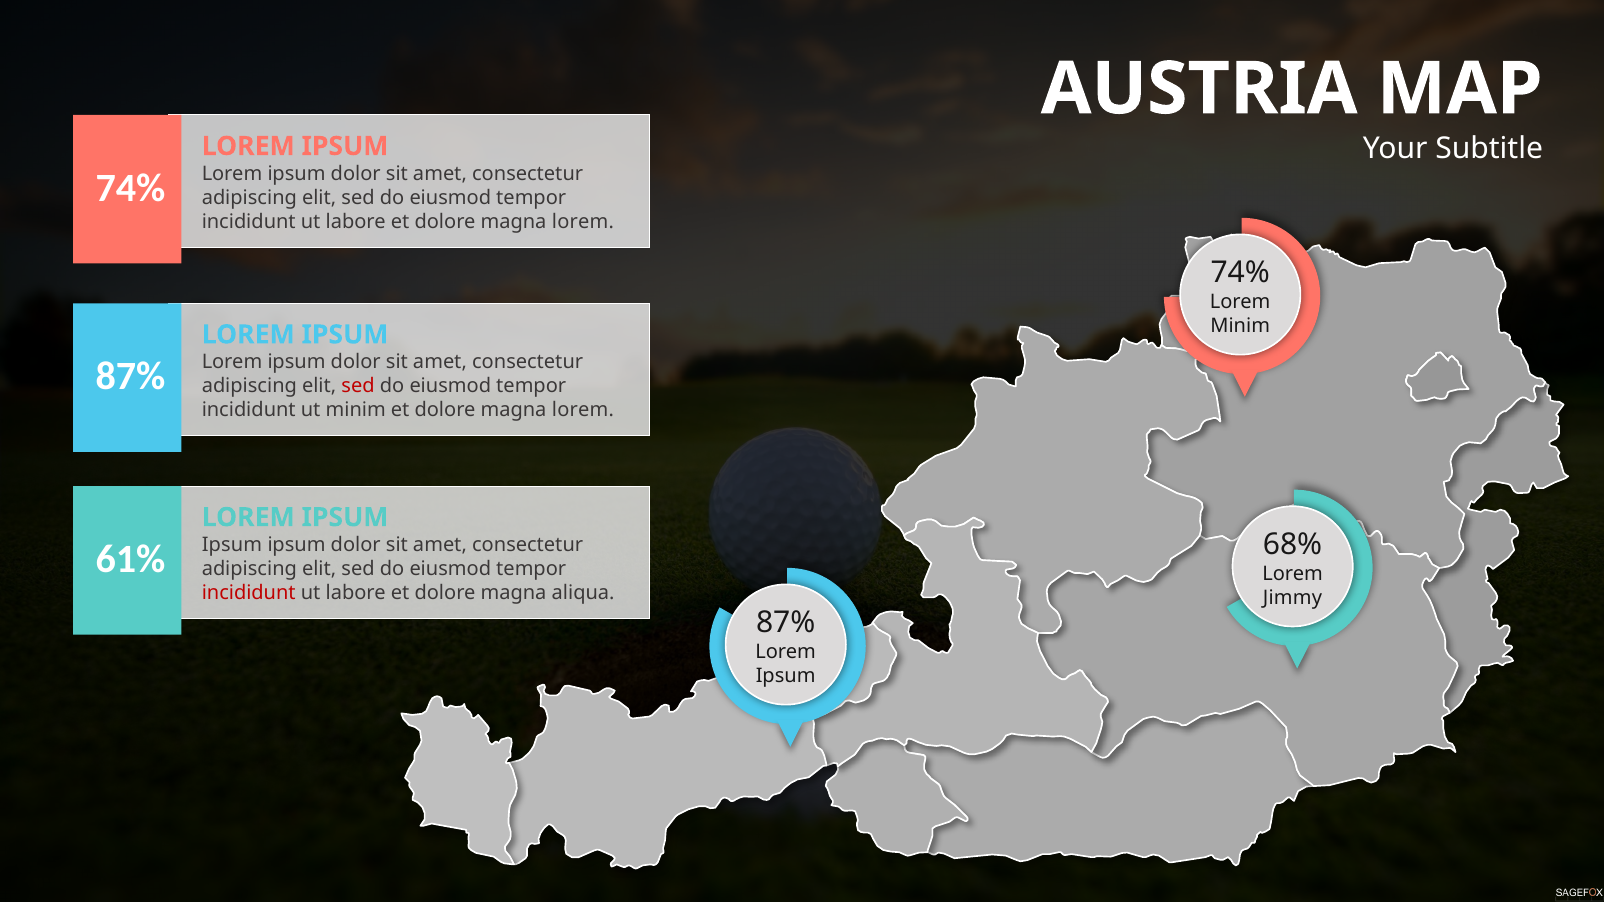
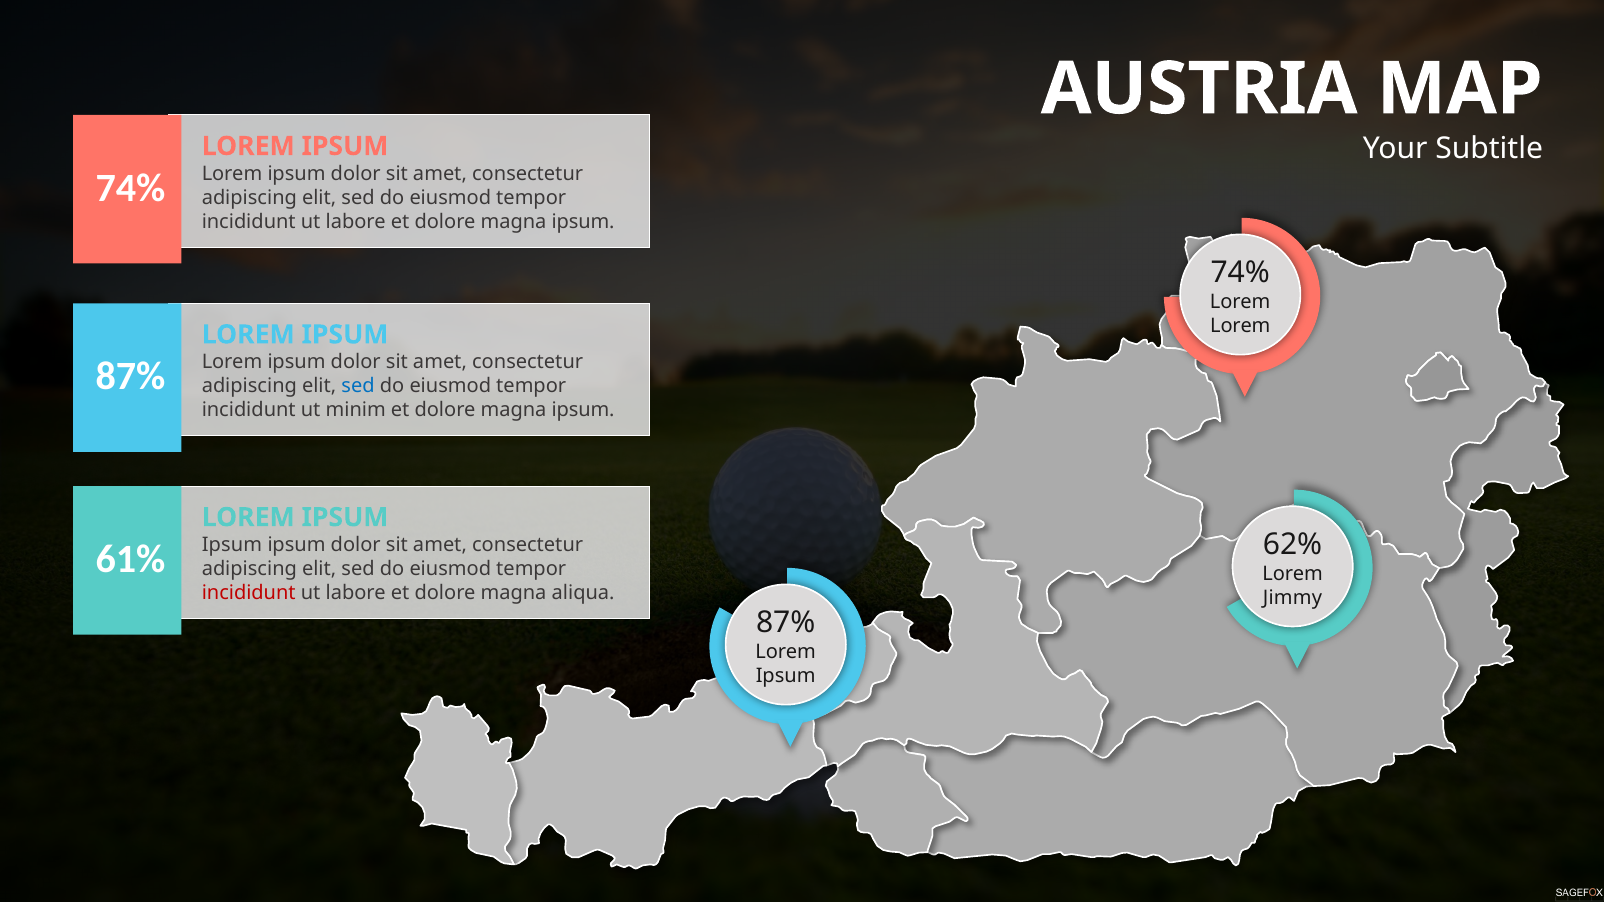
lorem: lorem -> ipsum (583, 222)
Minim: Minim -> Lorem (1240, 326)
sed colour: red -> blue (358, 386)
lorem: lorem -> ipsum (583, 410)
68%: 68% -> 62% (1293, 544)
